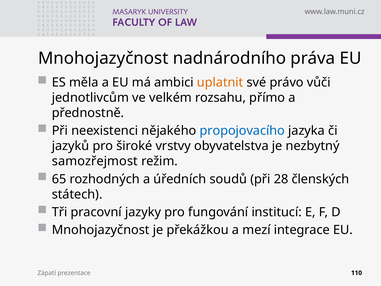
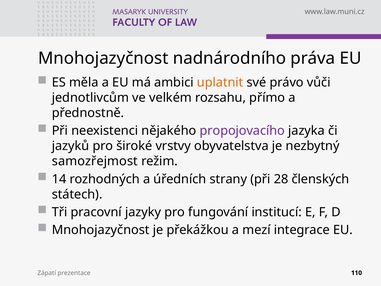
propojovacího colour: blue -> purple (242, 131)
65: 65 -> 14 (59, 179)
soudů: soudů -> strany (228, 179)
